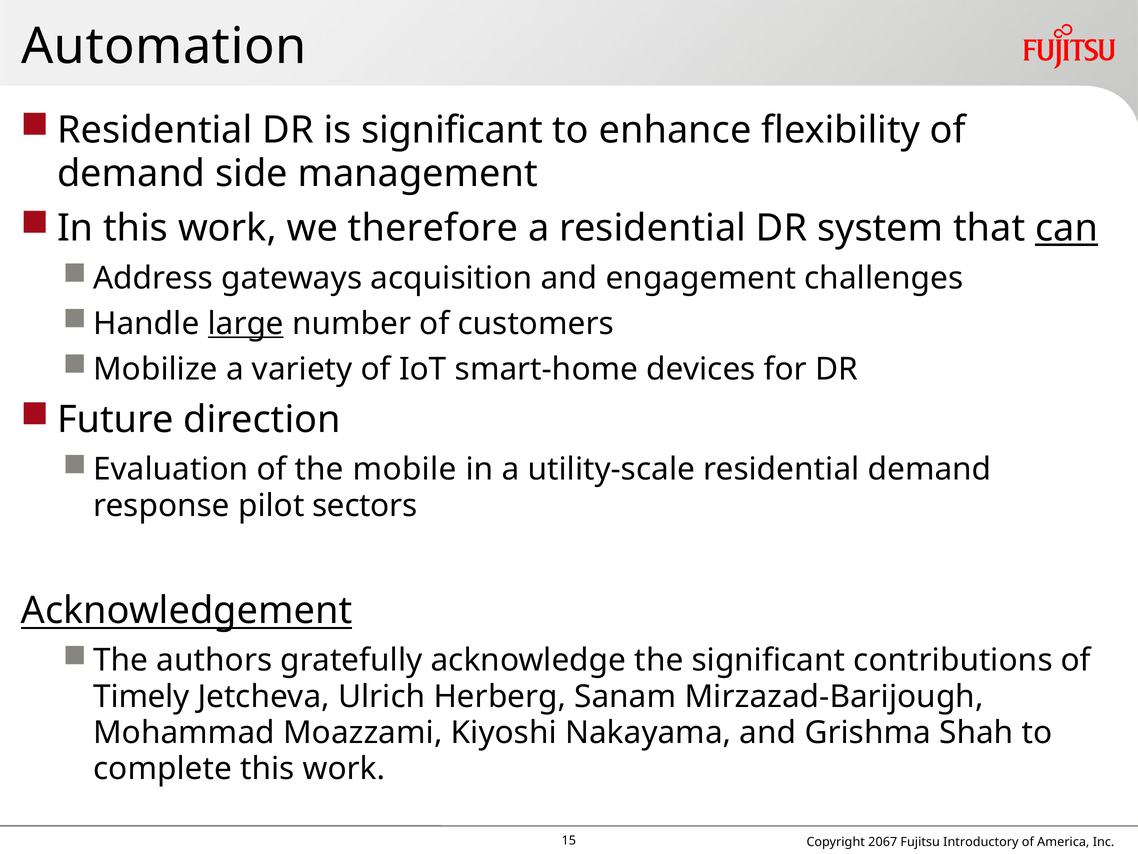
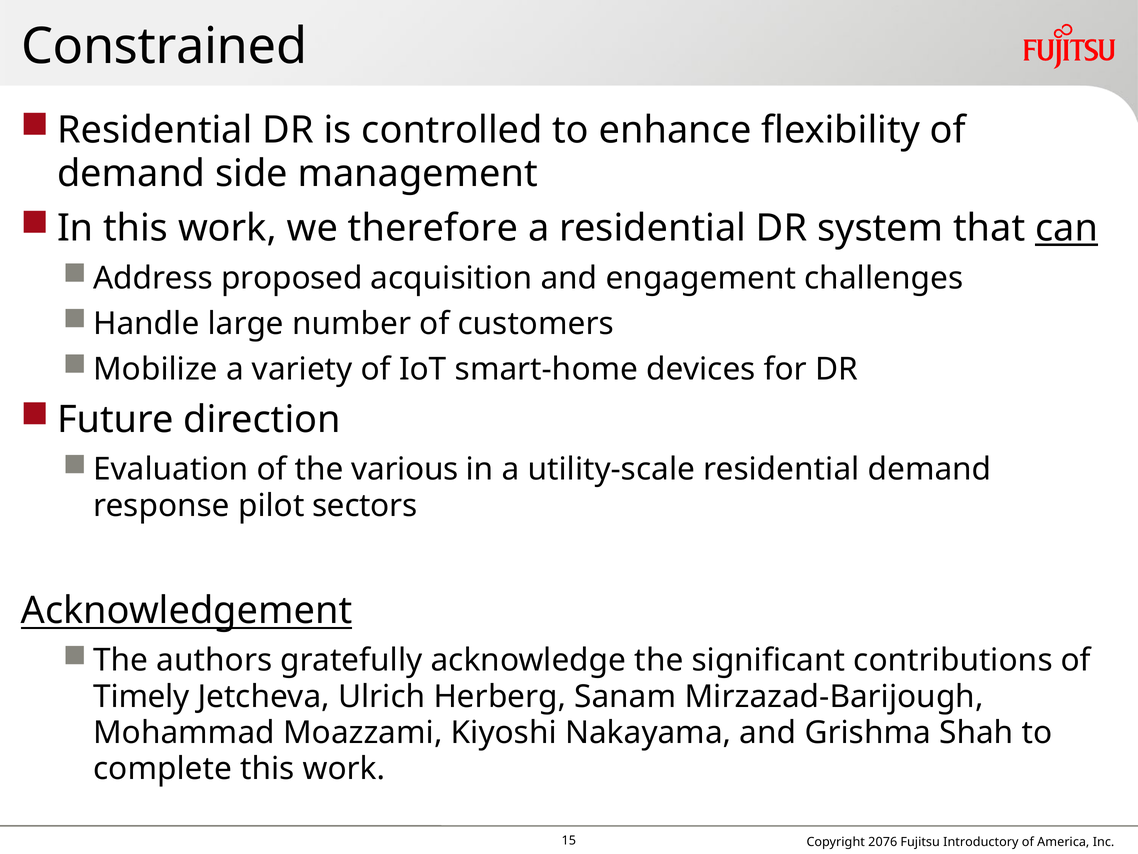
Automation: Automation -> Constrained (164, 46)
is significant: significant -> controlled (452, 130)
gateways: gateways -> proposed (292, 278)
large underline: present -> none (246, 323)
mobile: mobile -> various (405, 469)
2067: 2067 -> 2076 (883, 841)
